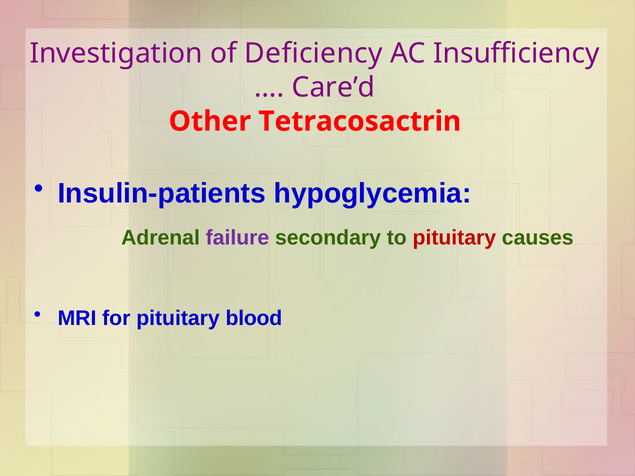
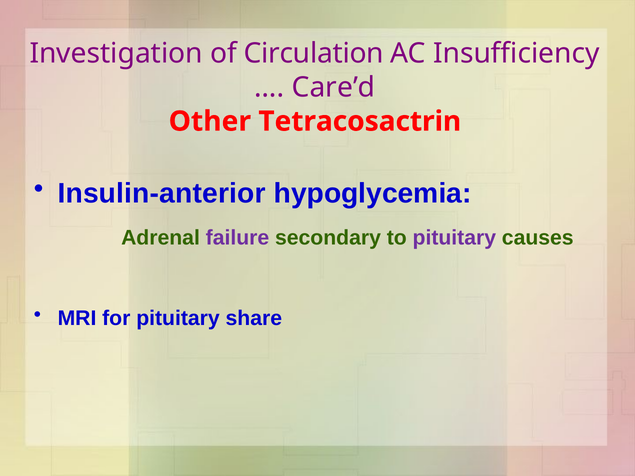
Deficiency: Deficiency -> Circulation (314, 54)
Insulin-patients: Insulin-patients -> Insulin-anterior (162, 194)
pituitary colour: red -> purple (454, 238)
blood: blood -> share (254, 319)
